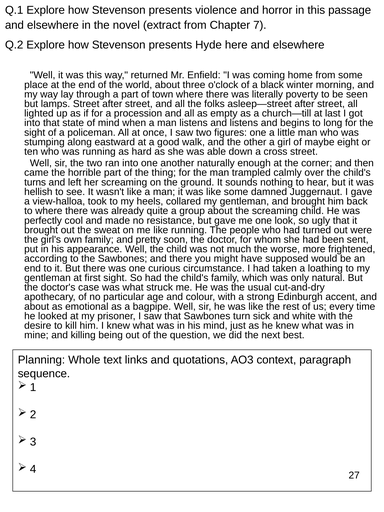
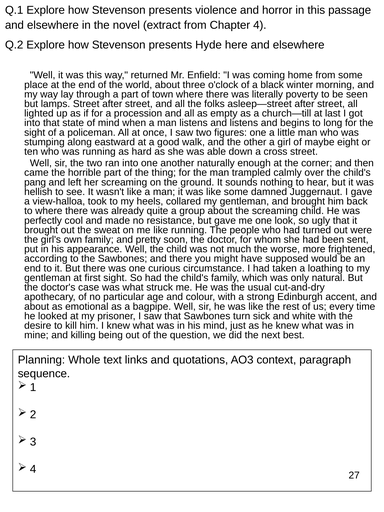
Chapter 7: 7 -> 4 (260, 25)
turns: turns -> pang (35, 182)
